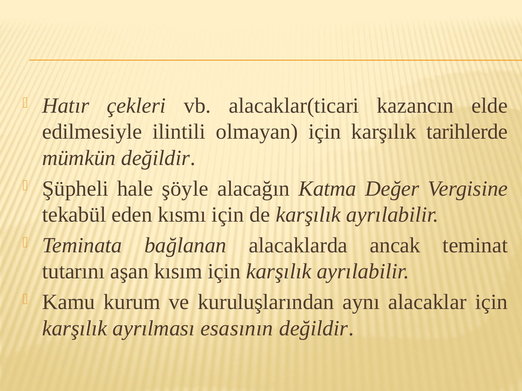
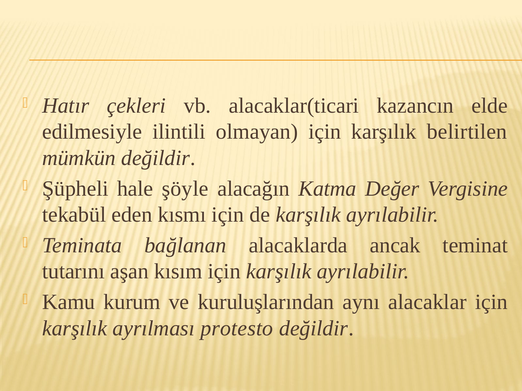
tarihlerde: tarihlerde -> belirtilen (467, 132)
esasının: esasının -> protesto (237, 329)
